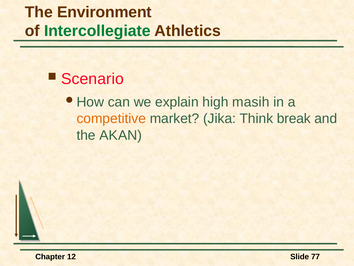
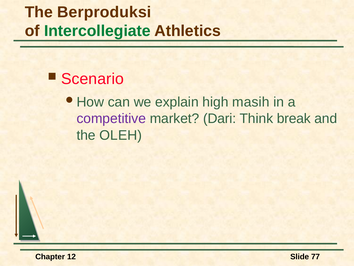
Environment: Environment -> Berproduksi (104, 12)
competitive colour: orange -> purple (111, 118)
Jika: Jika -> Dari (220, 118)
AKAN: AKAN -> OLEH (121, 135)
